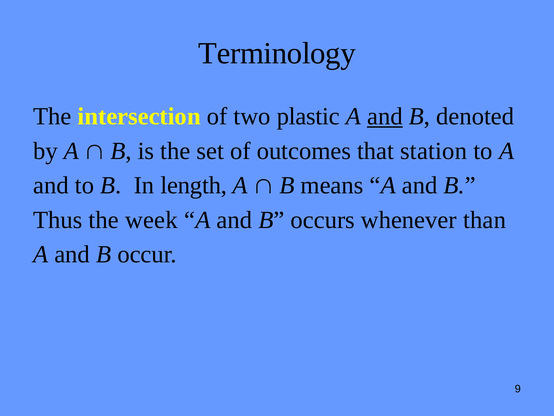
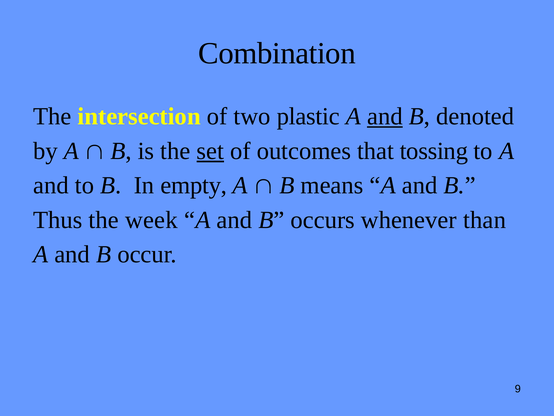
Terminology: Terminology -> Combination (277, 53)
set underline: none -> present (210, 151)
station: station -> tossing (434, 151)
length: length -> empty (194, 185)
